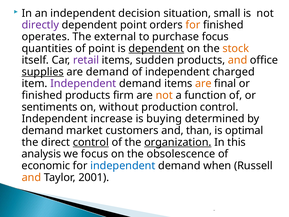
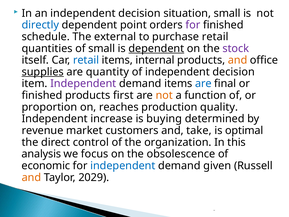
directly colour: purple -> blue (40, 25)
for colour: orange -> purple (193, 25)
operates: operates -> schedule (46, 37)
purchase focus: focus -> retail (215, 37)
of point: point -> small (102, 48)
stock colour: orange -> purple (236, 48)
retail colour: purple -> blue (86, 60)
sudden: sudden -> internal (155, 60)
are demand: demand -> quantity (107, 72)
of independent charged: charged -> decision (234, 72)
are colour: orange -> blue (203, 84)
firm: firm -> first (123, 95)
sentiments: sentiments -> proportion (49, 107)
without: without -> reaches (119, 107)
production control: control -> quality (219, 107)
demand: demand -> revenue (43, 130)
than: than -> take (199, 130)
control underline: present -> none (91, 142)
organization underline: present -> none (178, 142)
when: when -> given (217, 166)
2001: 2001 -> 2029 (94, 177)
